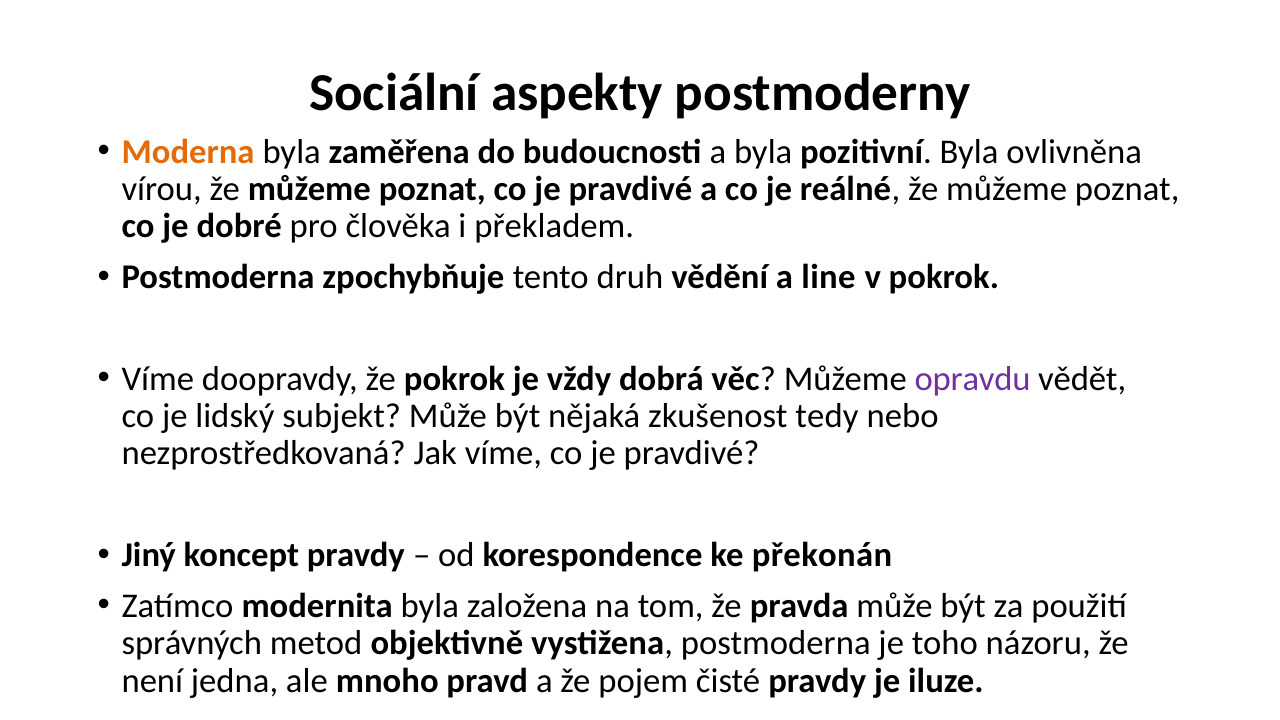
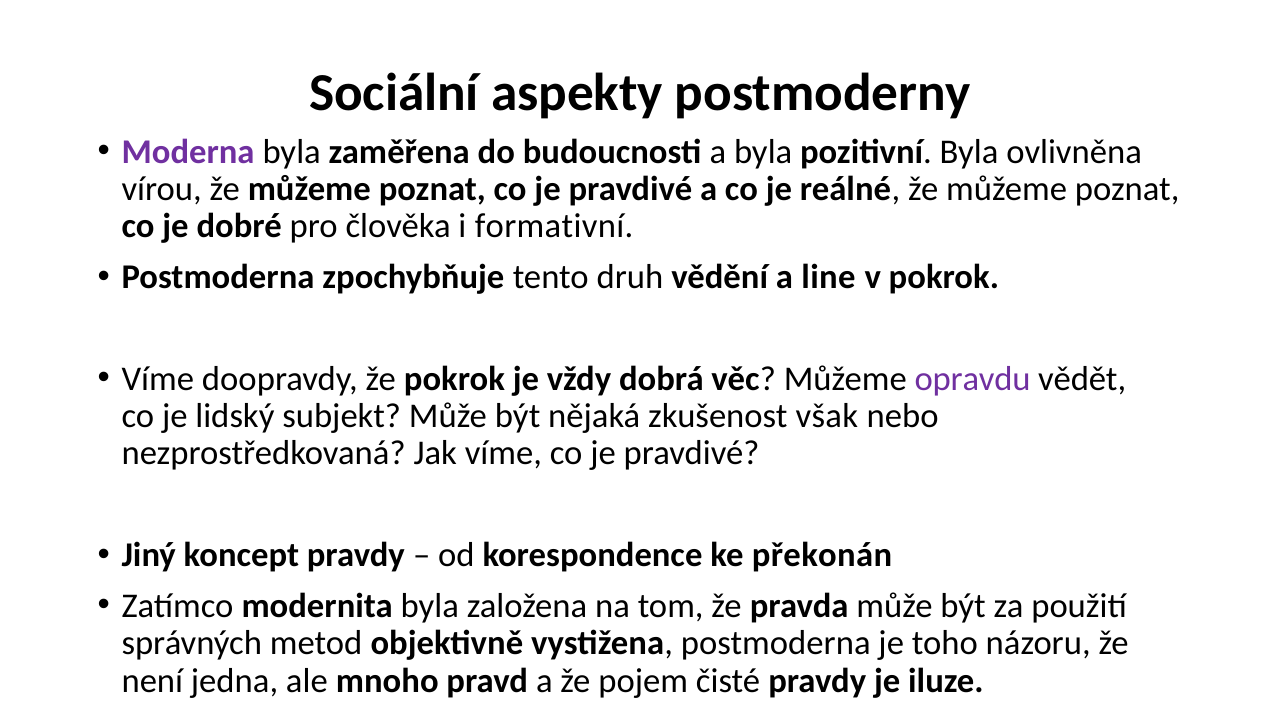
Moderna colour: orange -> purple (188, 152)
překladem: překladem -> formativní (554, 226)
tedy: tedy -> však (827, 416)
